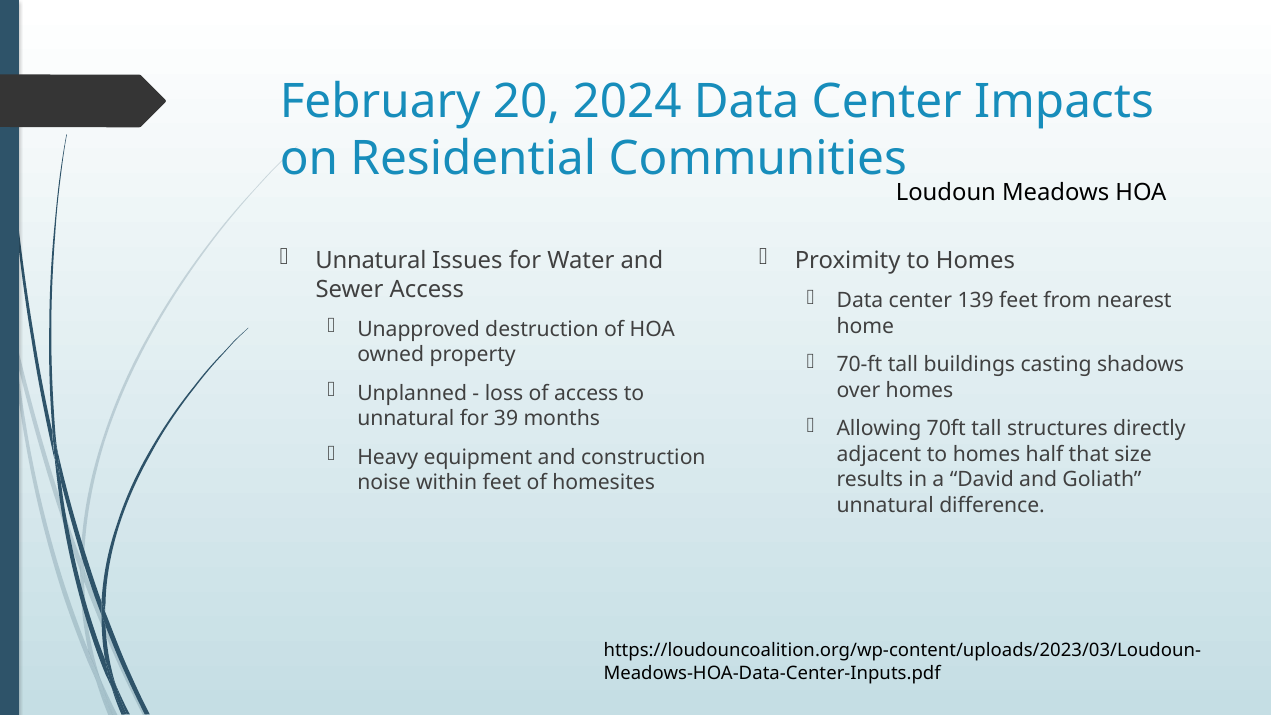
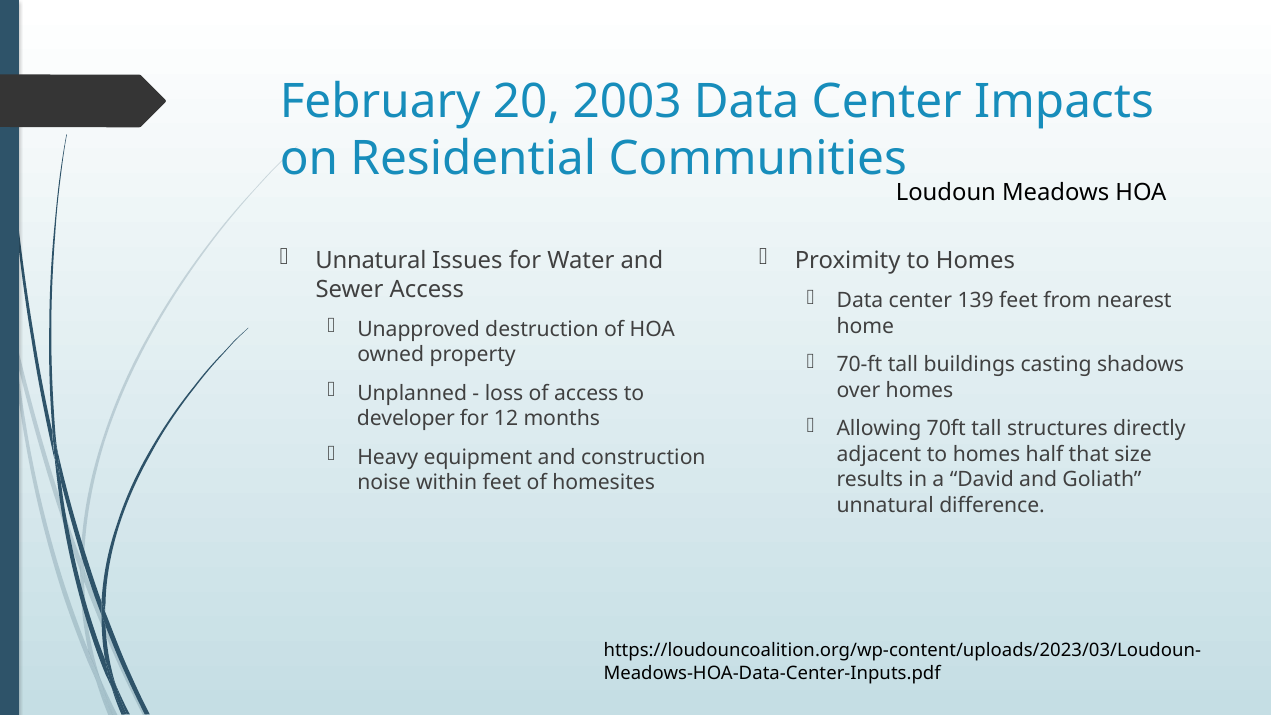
2024: 2024 -> 2003 (627, 102)
unnatural: unnatural -> developer (406, 419)
39: 39 -> 12 (506, 419)
